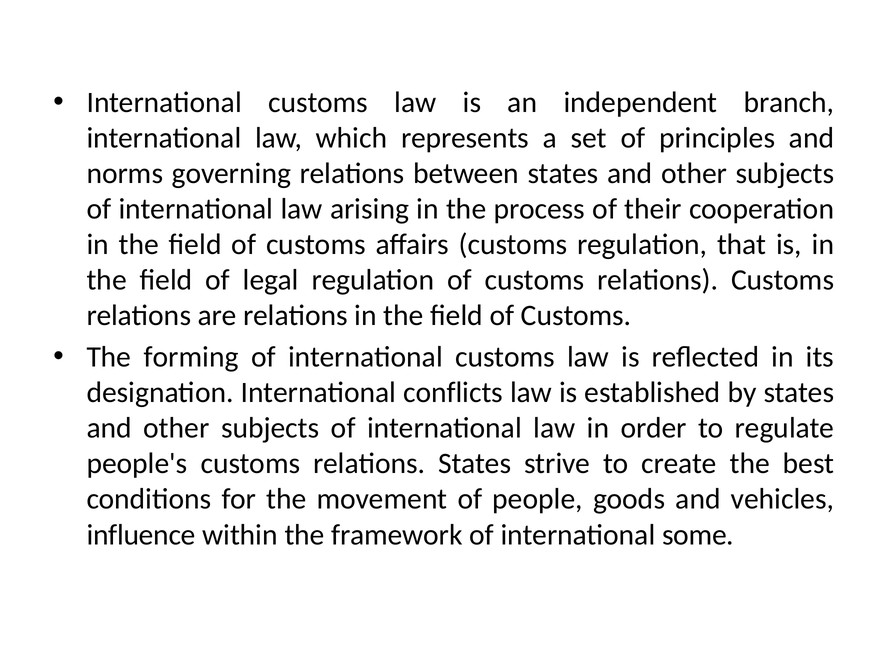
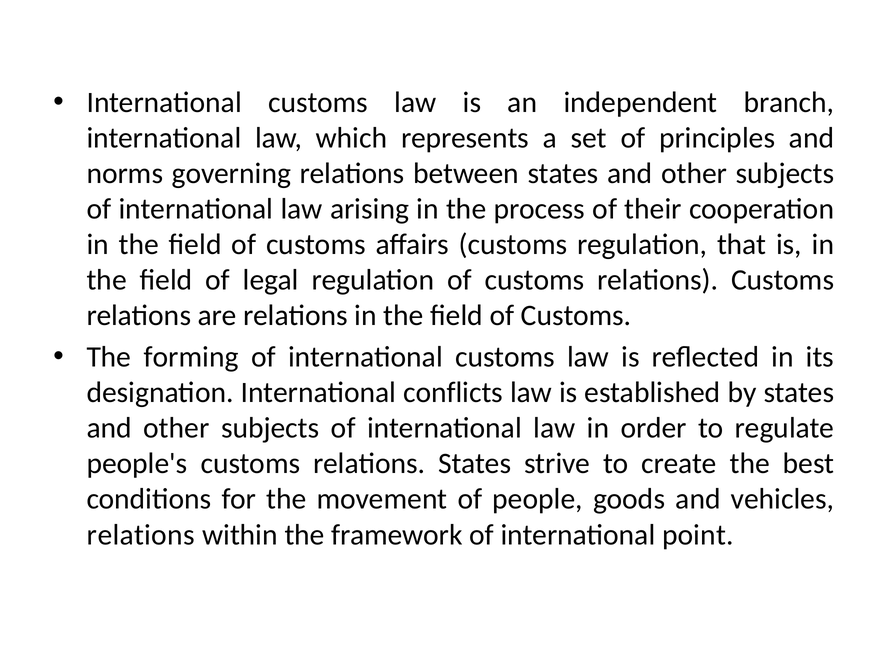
influence: influence -> relations (141, 535)
some: some -> point (698, 535)
